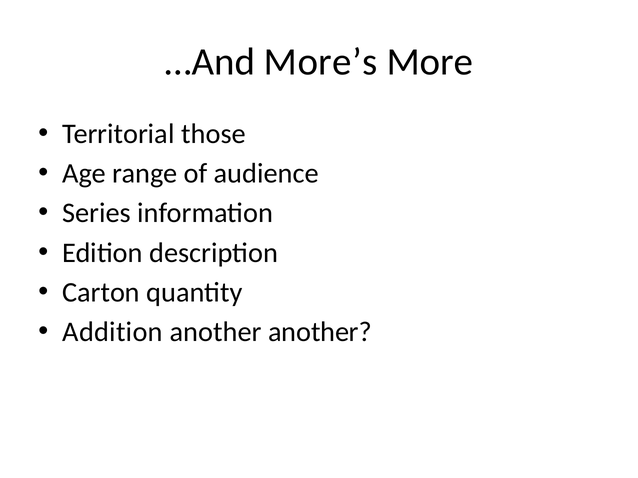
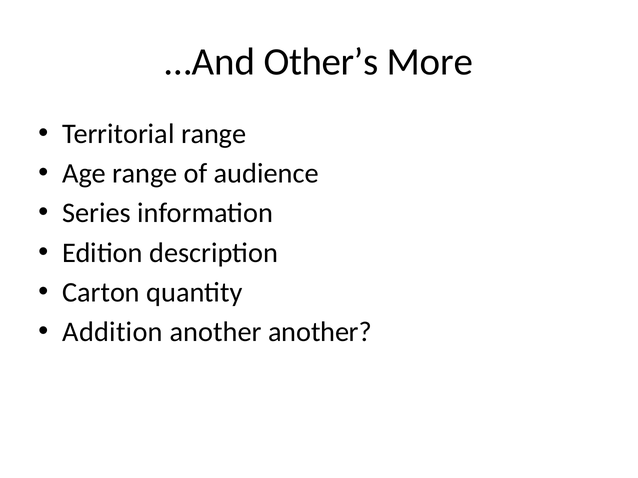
More’s: More’s -> Other’s (321, 62)
Territorial those: those -> range (214, 134)
